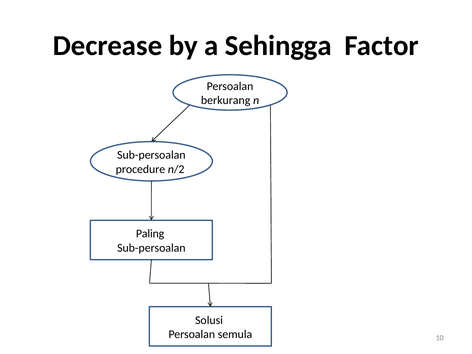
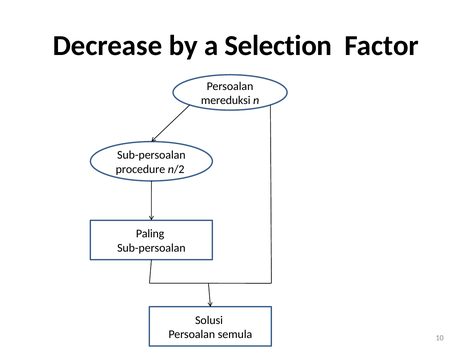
Sehingga: Sehingga -> Selection (278, 46)
berkurang: berkurang -> mereduksi (226, 100)
